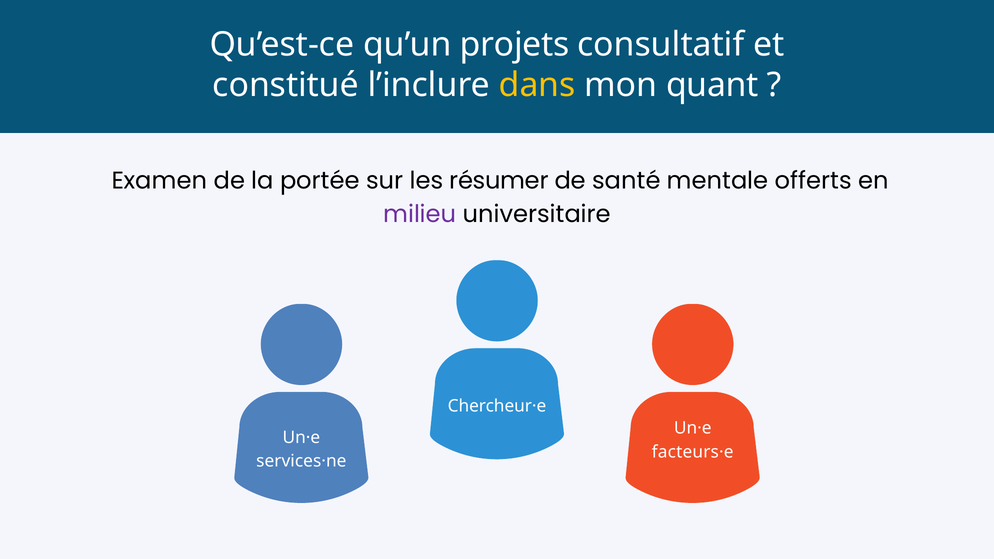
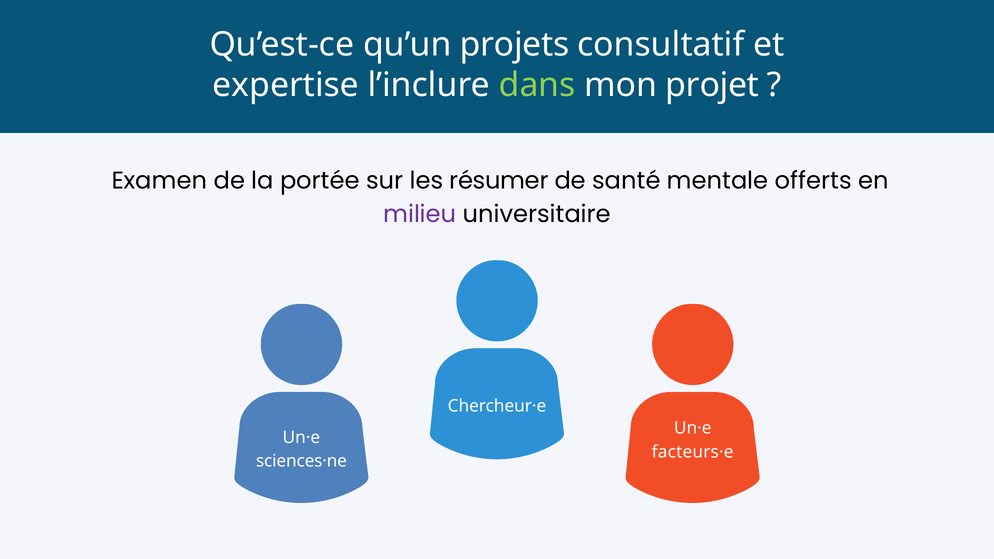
constitué: constitué -> expertise (286, 85)
dans colour: yellow -> light green (537, 85)
quant: quant -> projet (712, 85)
services·ne: services·ne -> sciences·ne (301, 461)
